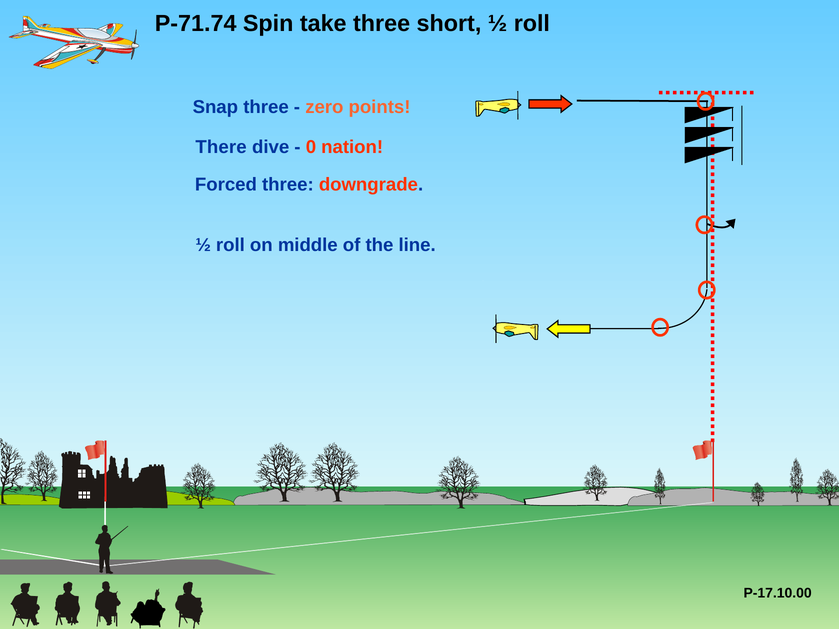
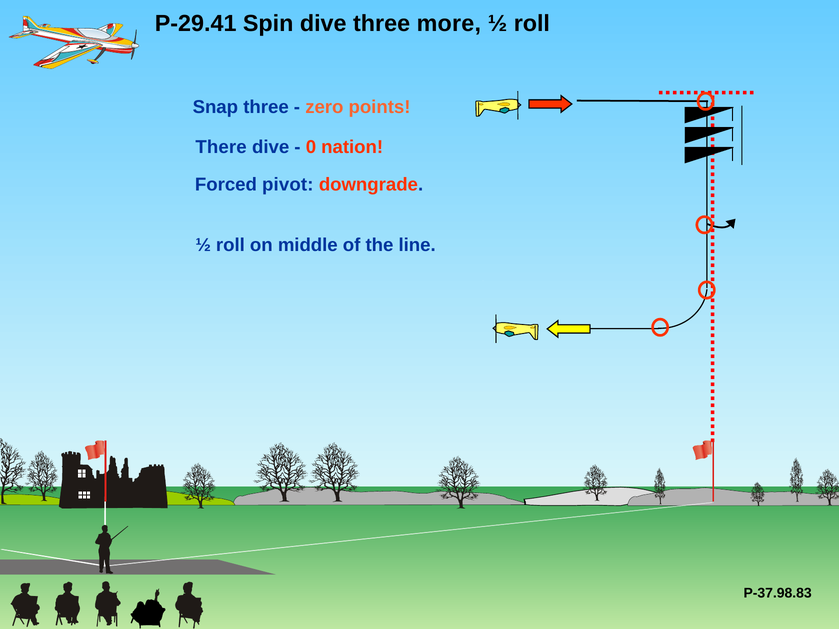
P-71.74: P-71.74 -> P-29.41 (196, 23)
Spin take: take -> dive (323, 23)
short: short -> more (449, 23)
Forced three: three -> pivot (288, 185)
P-17.10.00: P-17.10.00 -> P-37.98.83 (778, 594)
